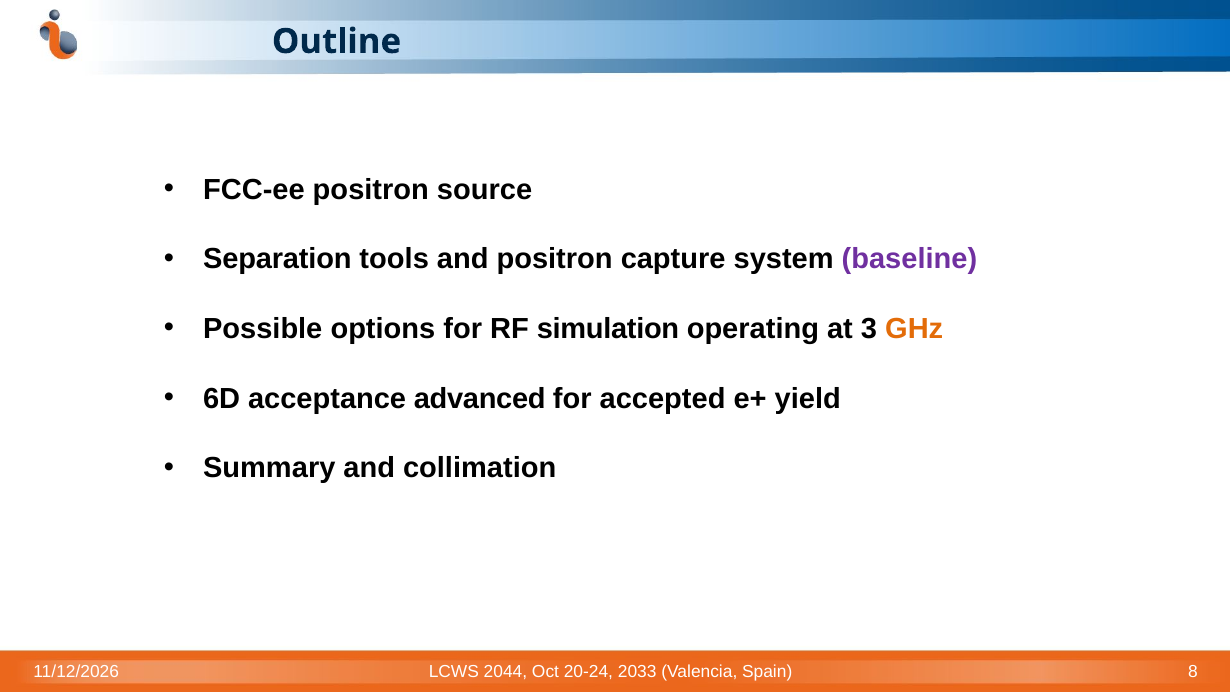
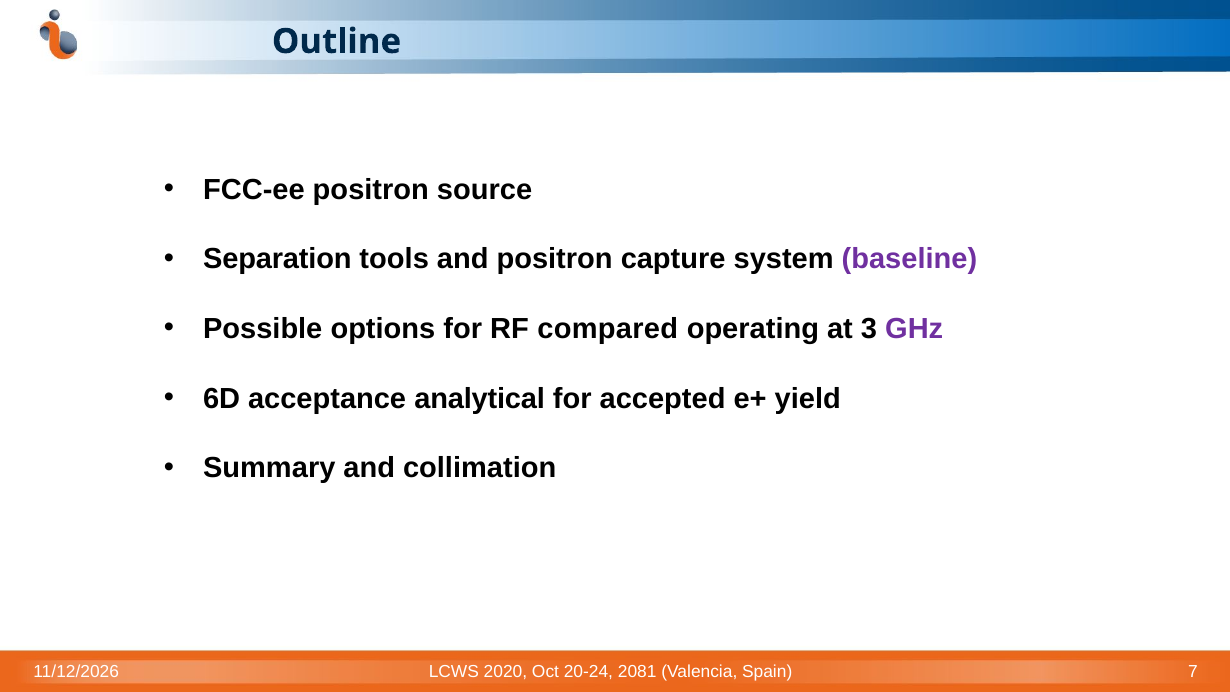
simulation: simulation -> compared (608, 329)
GHz colour: orange -> purple (914, 329)
advanced: advanced -> analytical (480, 399)
2044: 2044 -> 2020 (505, 672)
2033: 2033 -> 2081 (637, 672)
8: 8 -> 7 (1193, 672)
